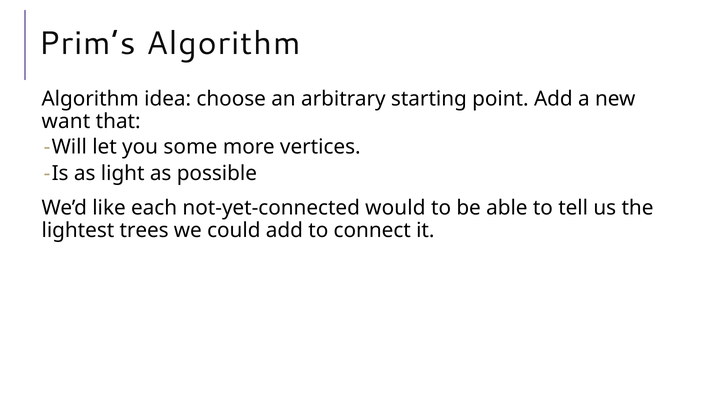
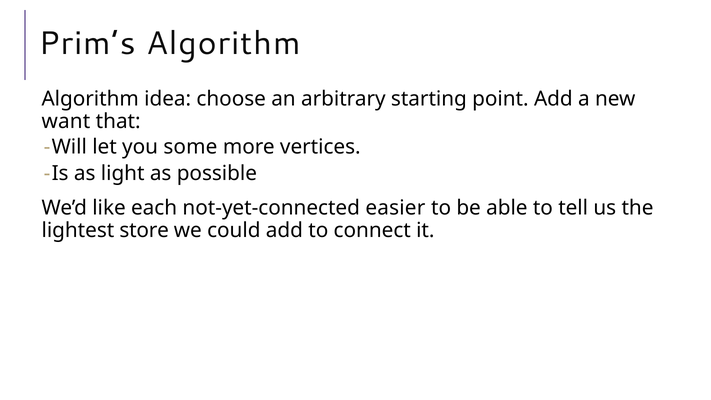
would: would -> easier (395, 208)
trees: trees -> store (144, 230)
